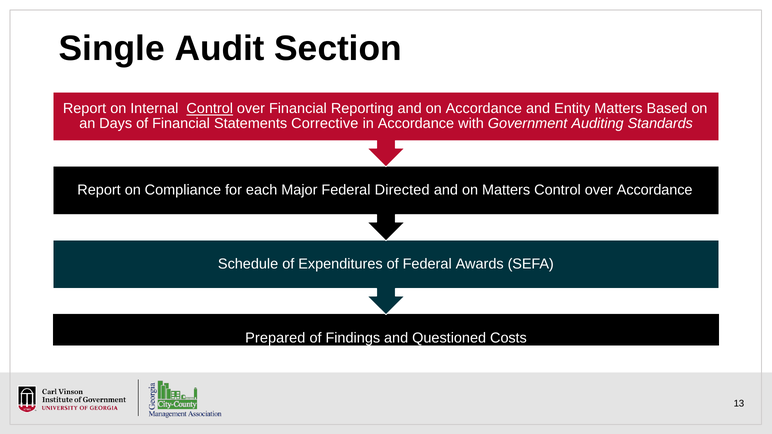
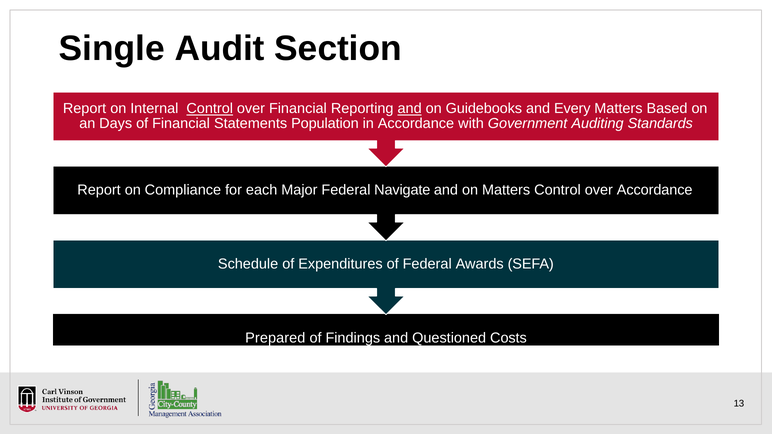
and underline: none -> present (410, 109)
on Accordance: Accordance -> Guidebooks (484, 109)
Entity: Entity -> Every (572, 109)
Corrective: Corrective -> Population (325, 124)
Directed: Directed -> Navigate (402, 190)
